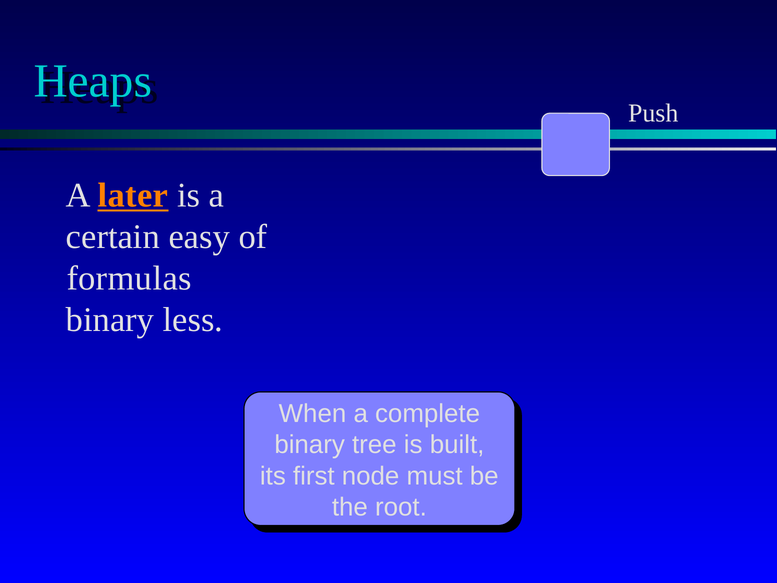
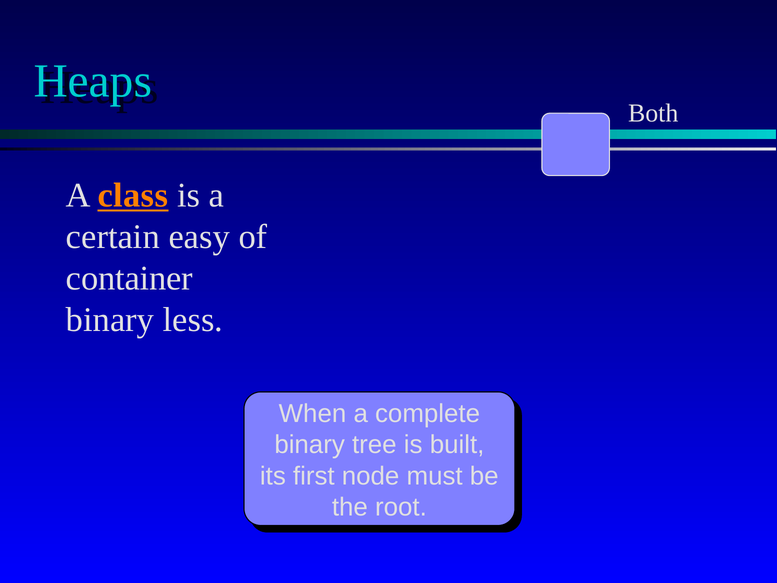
Push: Push -> Both (653, 113)
later: later -> class (133, 195)
formulas: formulas -> container (129, 278)
